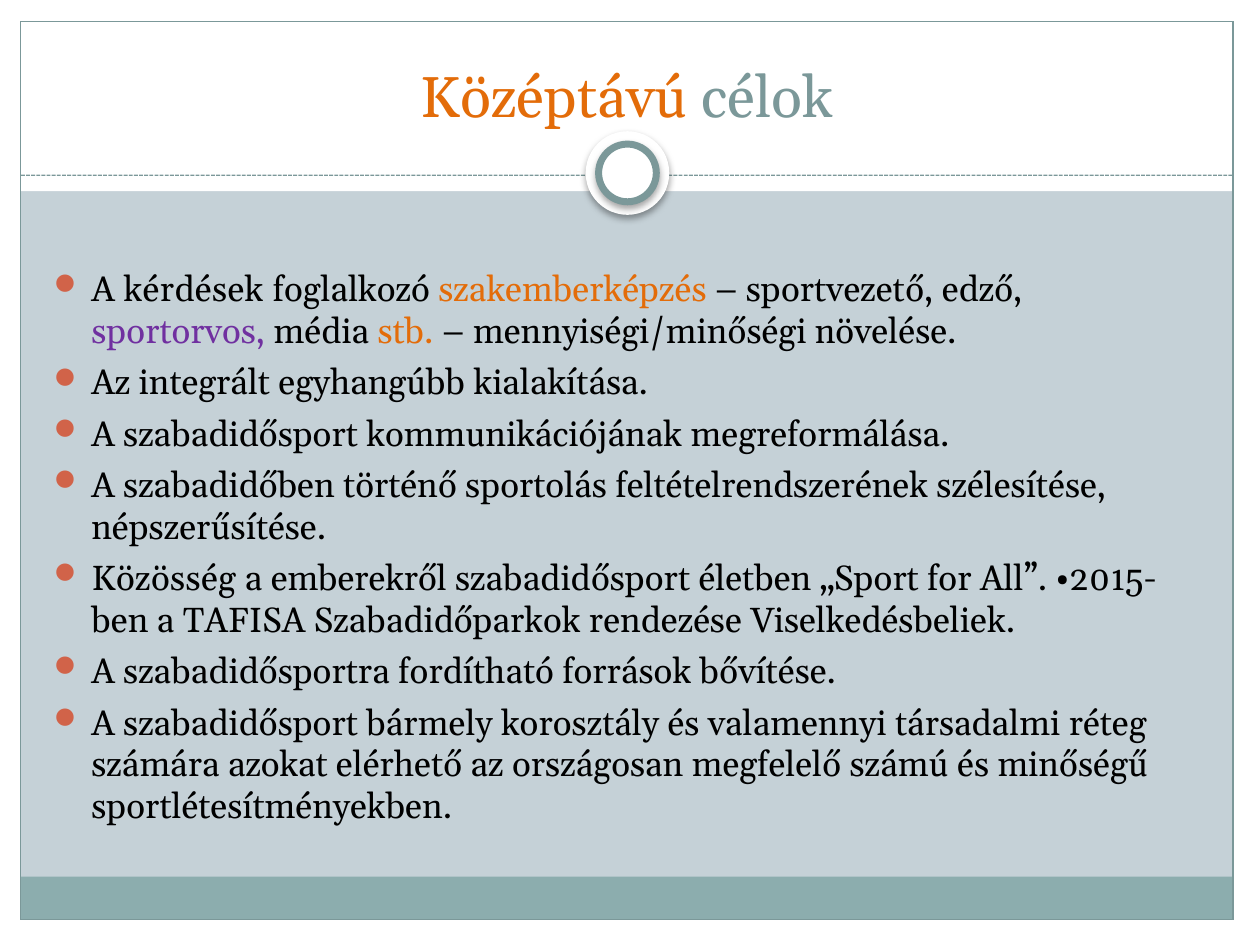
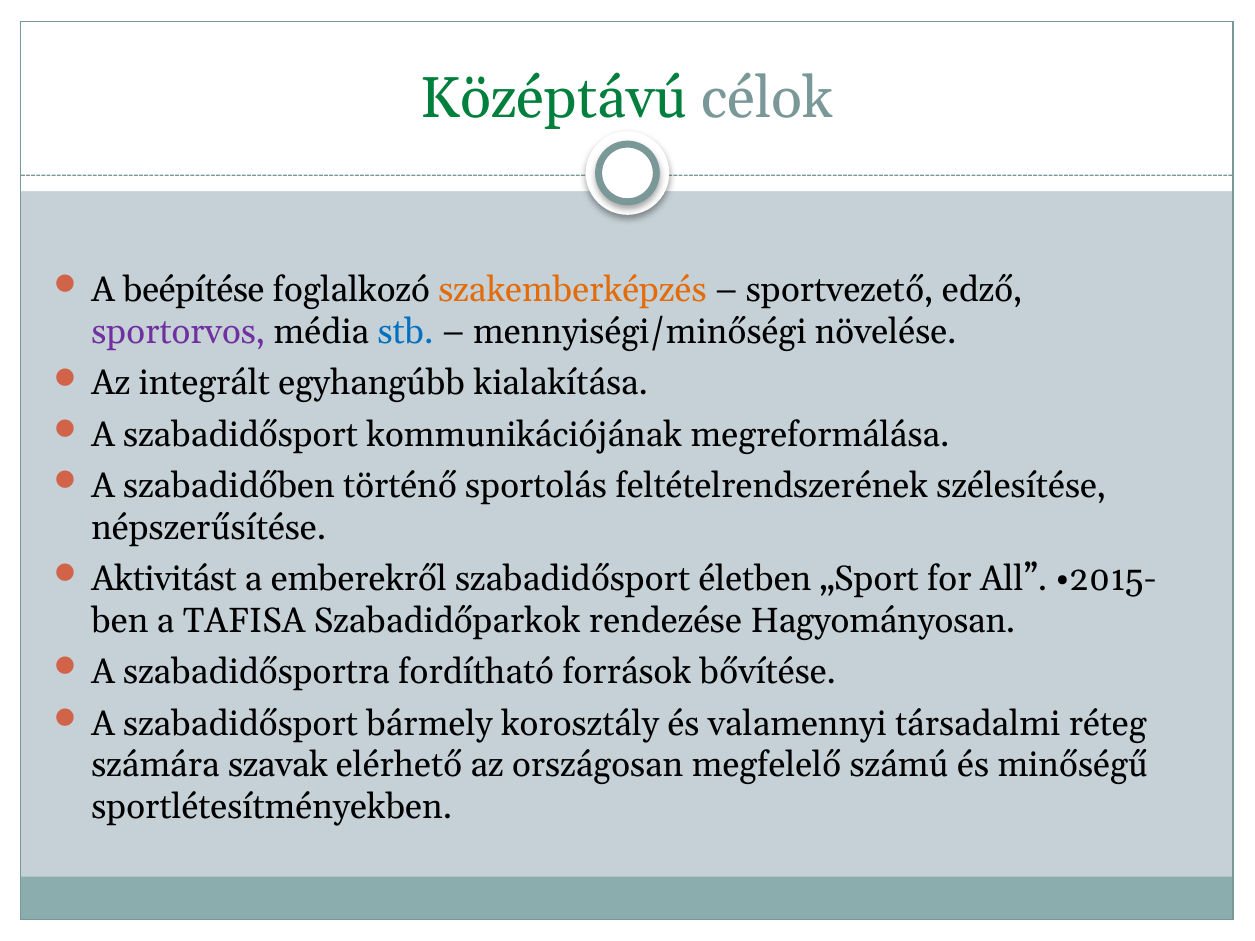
Középtávú colour: orange -> green (554, 99)
kérdések: kérdések -> beépítése (194, 290)
stb colour: orange -> blue (406, 332)
Közösség: Közösség -> Aktivitást (164, 579)
Viselkedésbeliek: Viselkedésbeliek -> Hagyományosan (883, 621)
azokat: azokat -> szavak (278, 766)
